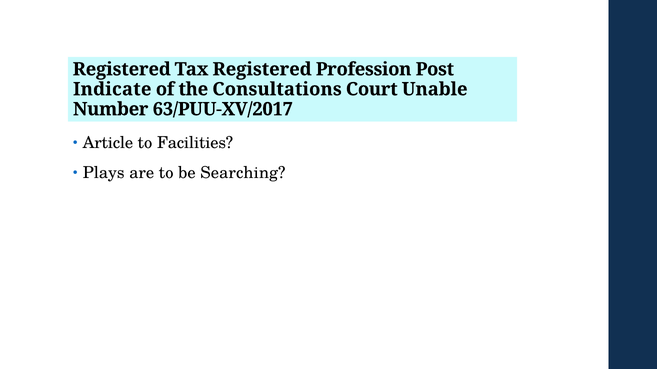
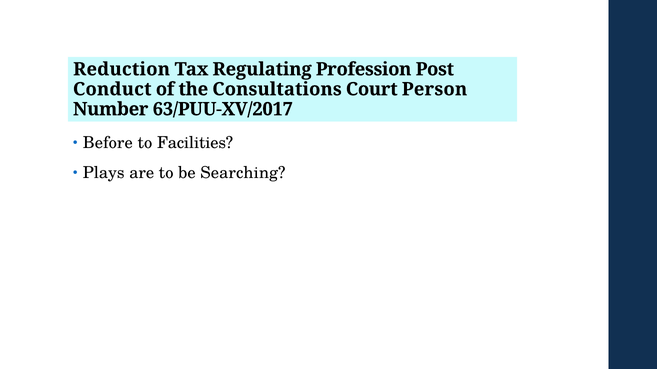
Registered: Registered -> Reduction (122, 69)
Tax Registered: Registered -> Regulating (262, 69)
Indicate: Indicate -> Conduct (112, 89)
Unable: Unable -> Person (435, 89)
Article: Article -> Before (108, 143)
